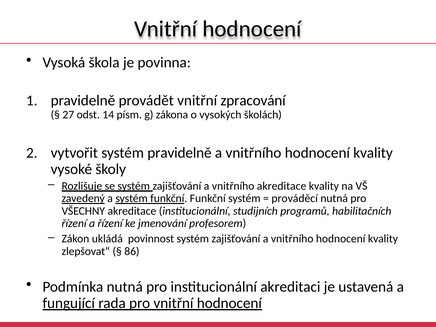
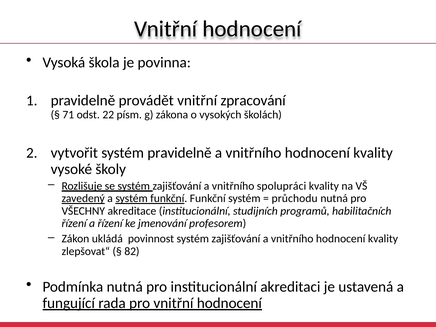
27: 27 -> 71 (68, 115)
14: 14 -> 22 (108, 115)
vnitřního akreditace: akreditace -> spolupráci (282, 186)
prováděcí: prováděcí -> průchodu (295, 199)
86: 86 -> 82 (132, 251)
